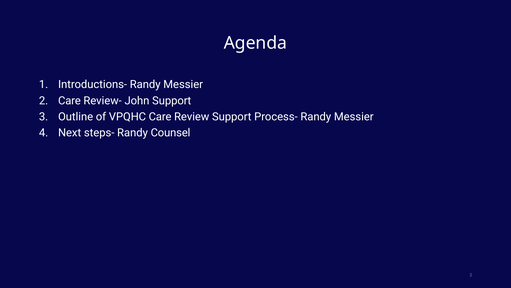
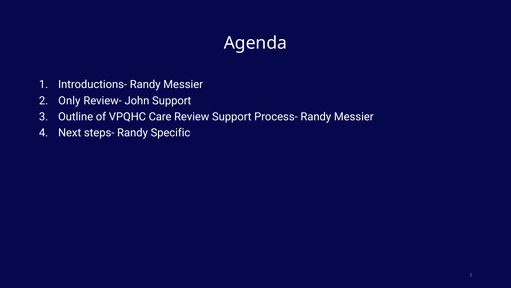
2 Care: Care -> Only (69, 100)
Counsel: Counsel -> Specific (170, 133)
